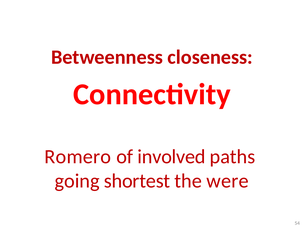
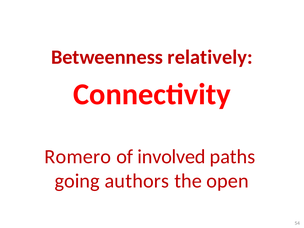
closeness: closeness -> relatively (210, 57)
shortest: shortest -> authors (137, 181)
were: were -> open (228, 181)
